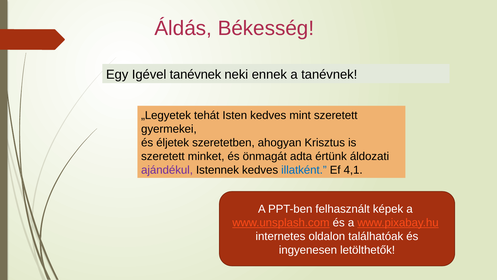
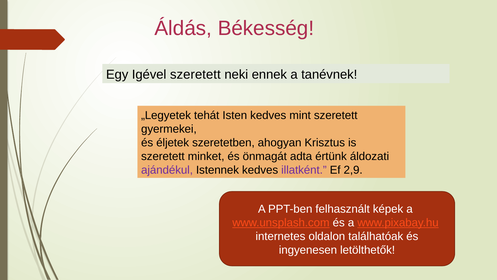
Igével tanévnek: tanévnek -> szeretett (195, 74)
illatként colour: blue -> purple (304, 170)
4,1: 4,1 -> 2,9 (353, 170)
